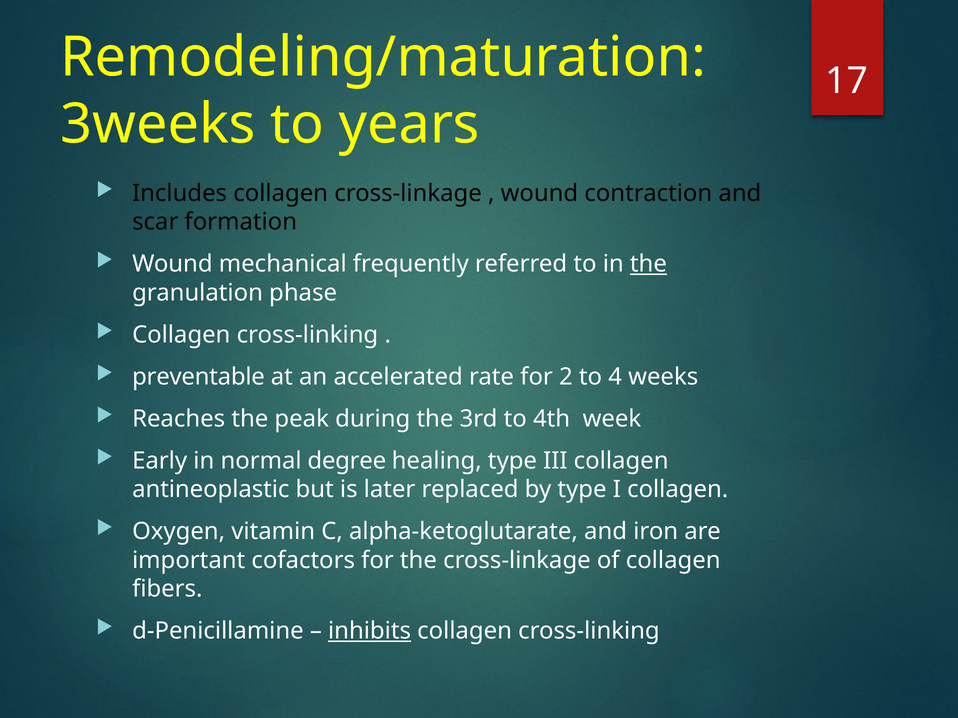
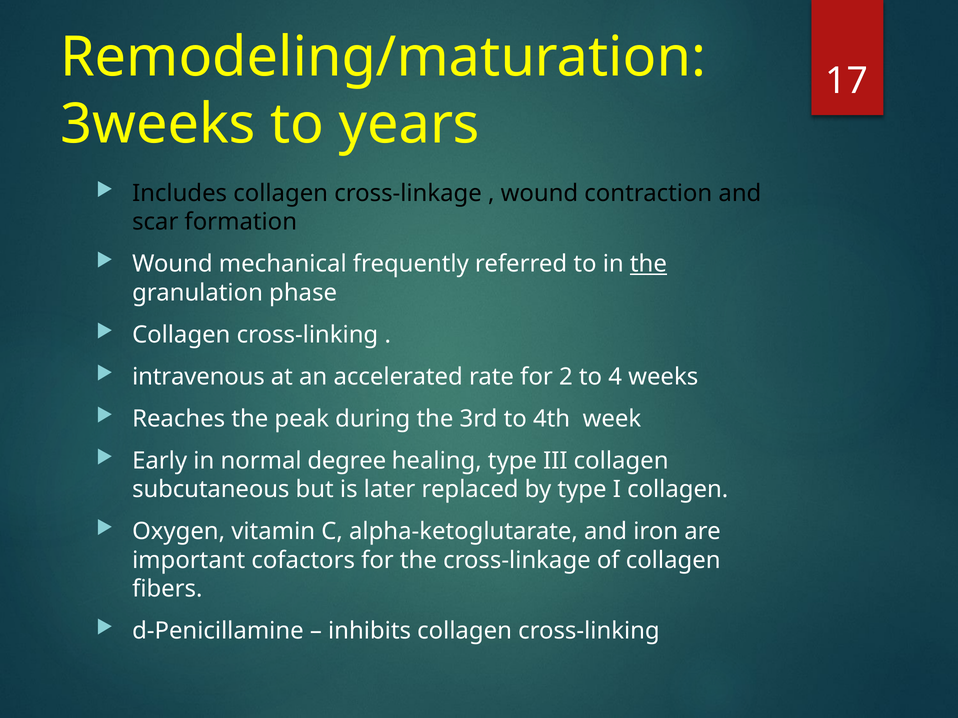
preventable: preventable -> intravenous (198, 377)
antineoplastic: antineoplastic -> subcutaneous (211, 490)
inhibits underline: present -> none (370, 631)
